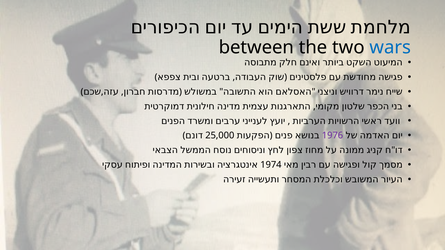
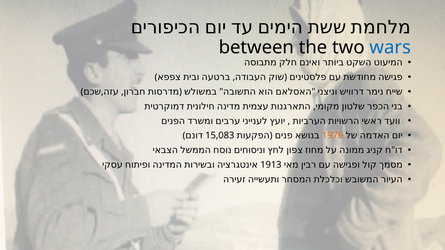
25,000: 25,000 -> 15,083 (220, 136)
1976 colour: purple -> orange (333, 136)
1974: 1974 -> 1913 (271, 165)
